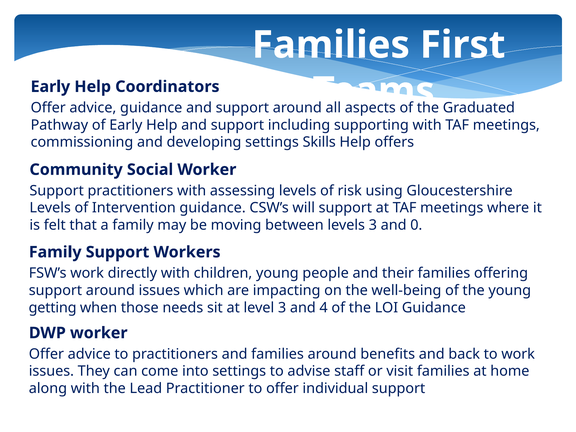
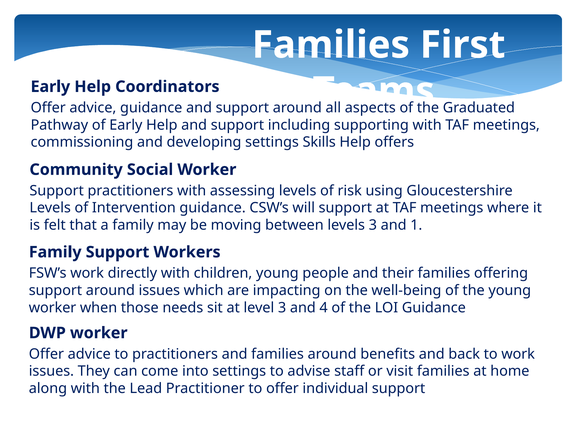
0: 0 -> 1 (416, 225)
getting: getting -> worker (53, 308)
